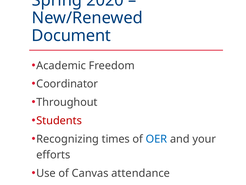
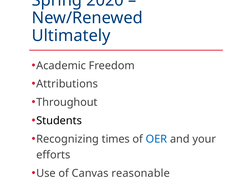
Document: Document -> Ultimately (71, 36)
Coordinator: Coordinator -> Attributions (67, 84)
Students colour: red -> black (59, 120)
attendance: attendance -> reasonable (141, 173)
